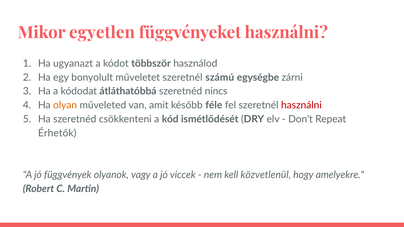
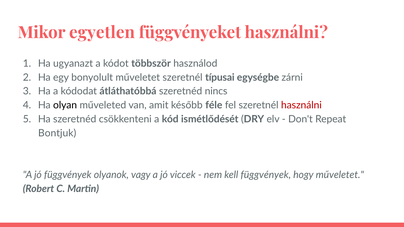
számú: számú -> típusai (220, 77)
olyan colour: orange -> black (65, 105)
Érhetők: Érhetők -> Bontjuk (57, 133)
kell közvetlenül: közvetlenül -> függvények (266, 175)
hogy amelyekre: amelyekre -> műveletet (340, 175)
